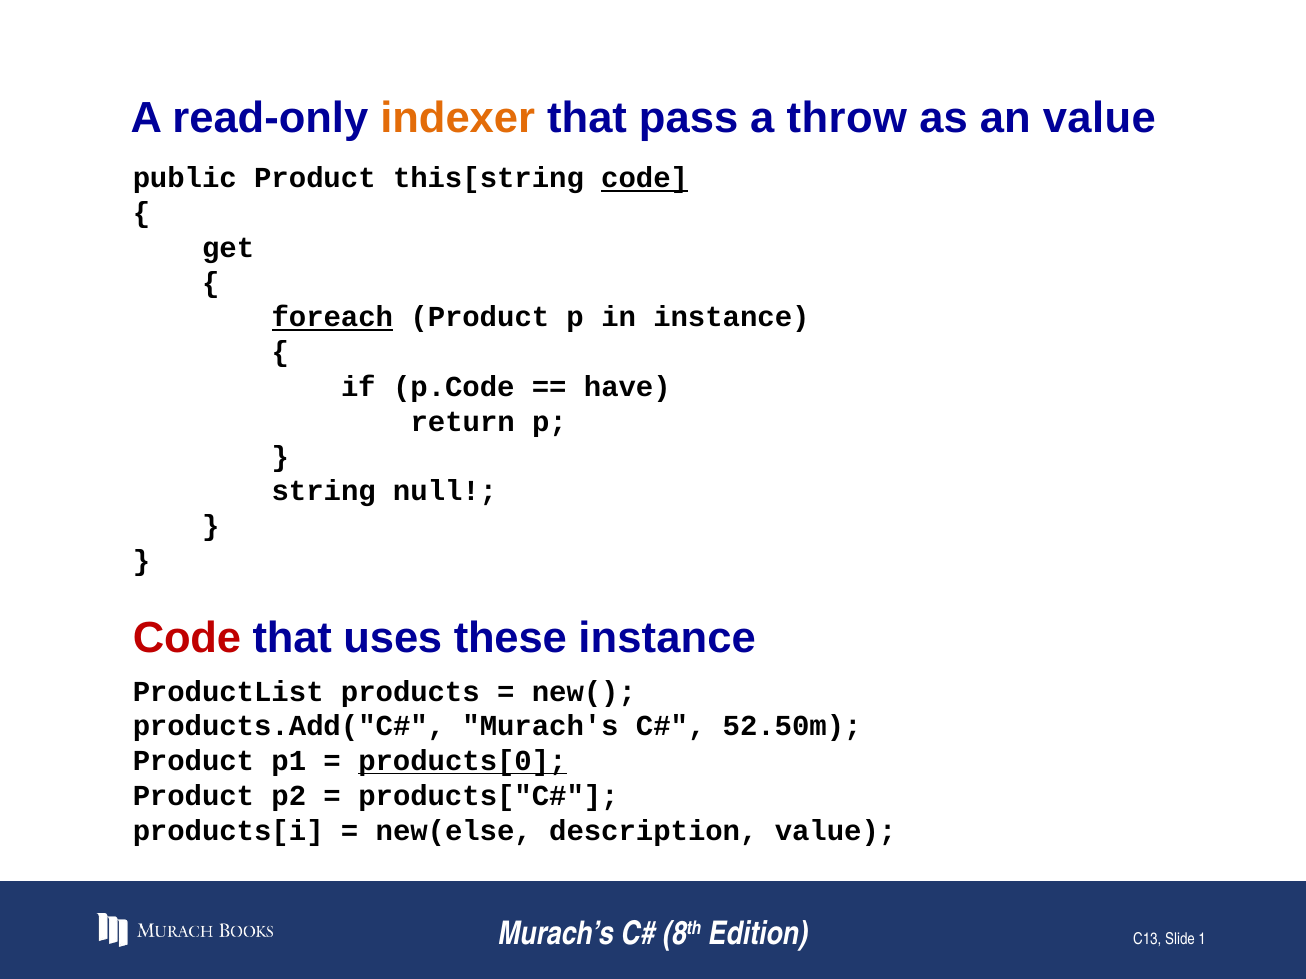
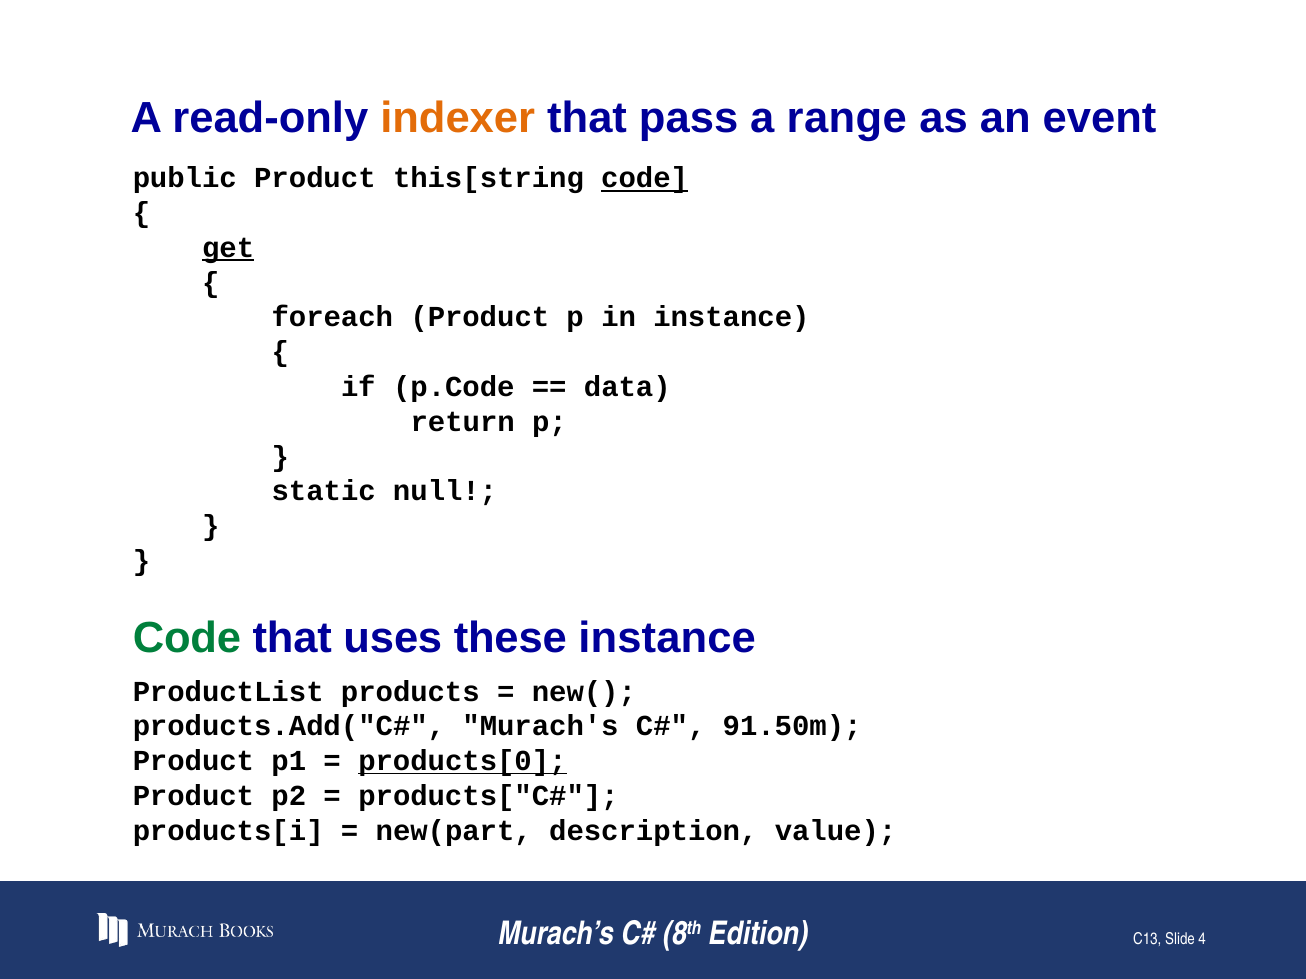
throw: throw -> range (847, 119)
an value: value -> event (1100, 119)
get underline: none -> present (228, 248)
foreach underline: present -> none (332, 318)
have: have -> data (627, 387)
string: string -> static (324, 492)
Code colour: red -> green (187, 638)
52.50m: 52.50m -> 91.50m (792, 727)
new(else: new(else -> new(part (454, 831)
1: 1 -> 4 (1202, 940)
